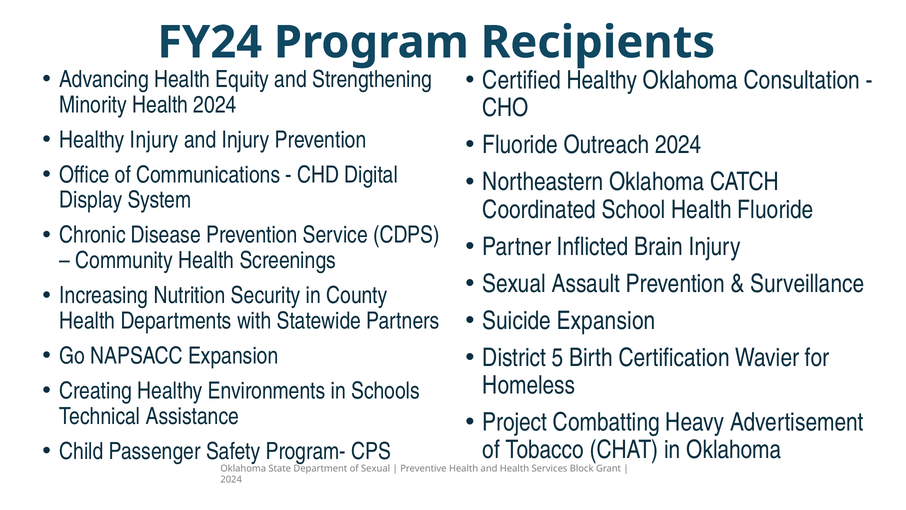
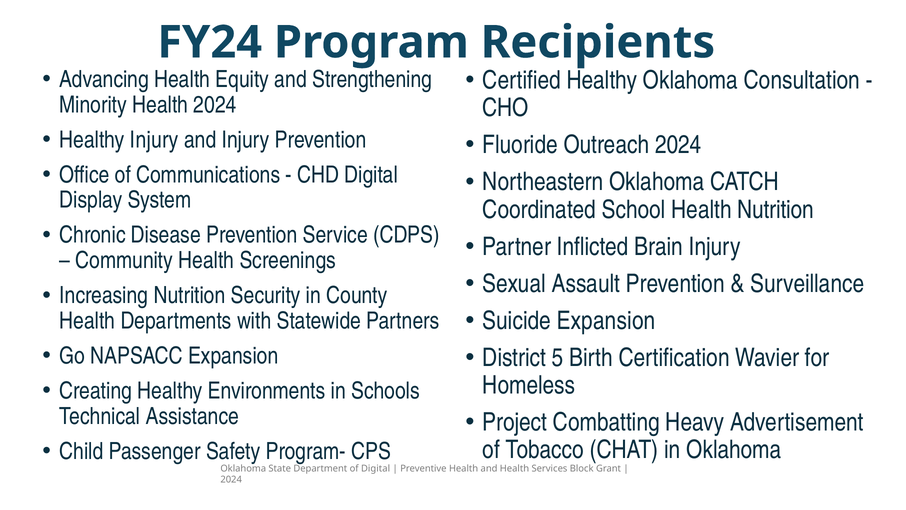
Health Fluoride: Fluoride -> Nutrition (776, 209)
of Sexual: Sexual -> Digital (376, 468)
